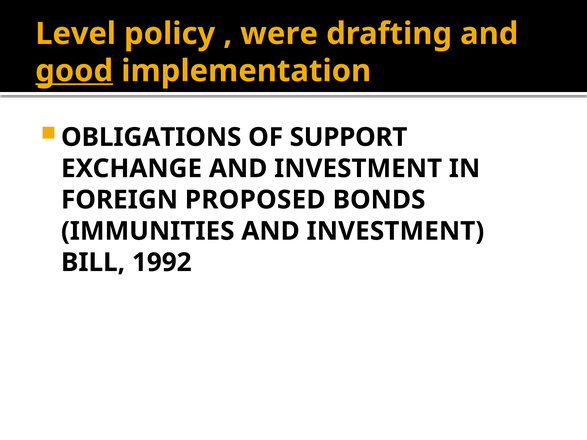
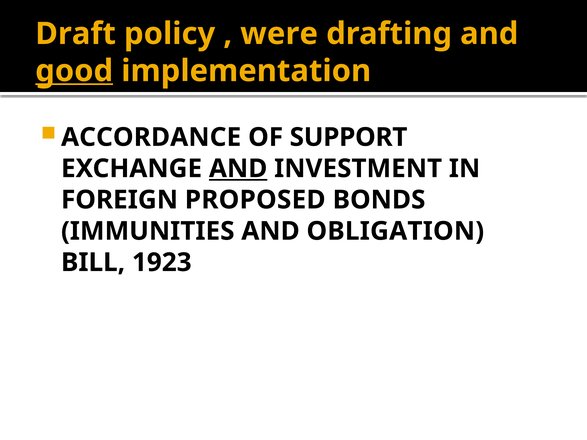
Level: Level -> Draft (76, 34)
OBLIGATIONS: OBLIGATIONS -> ACCORDANCE (151, 137)
AND underline: none -> present (238, 169)
IMMUNITIES AND INVESTMENT: INVESTMENT -> OBLIGATION (395, 231)
1992: 1992 -> 1923 (162, 263)
